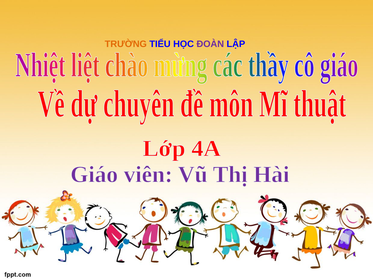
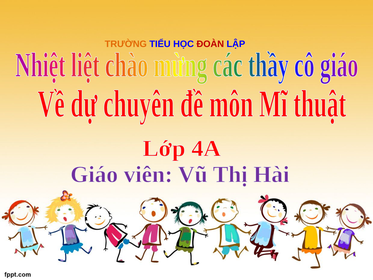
ĐOÀN colour: purple -> red (210, 44)
